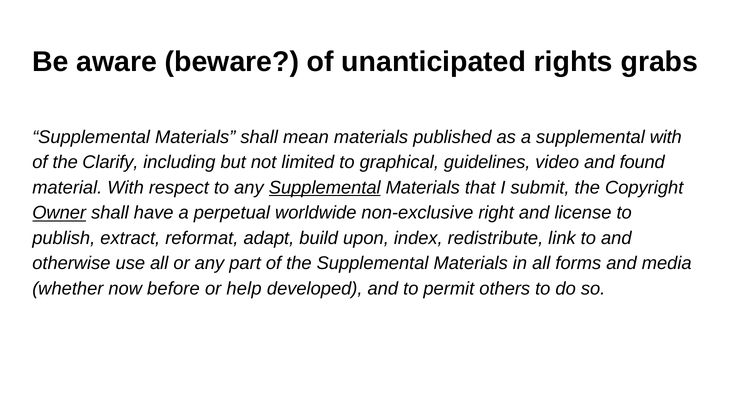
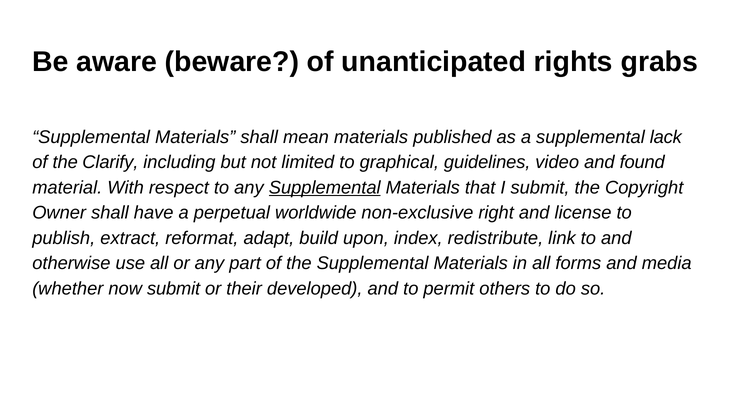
supplemental with: with -> lack (666, 137)
Owner underline: present -> none (59, 213)
now before: before -> submit (174, 289)
help: help -> their (244, 289)
